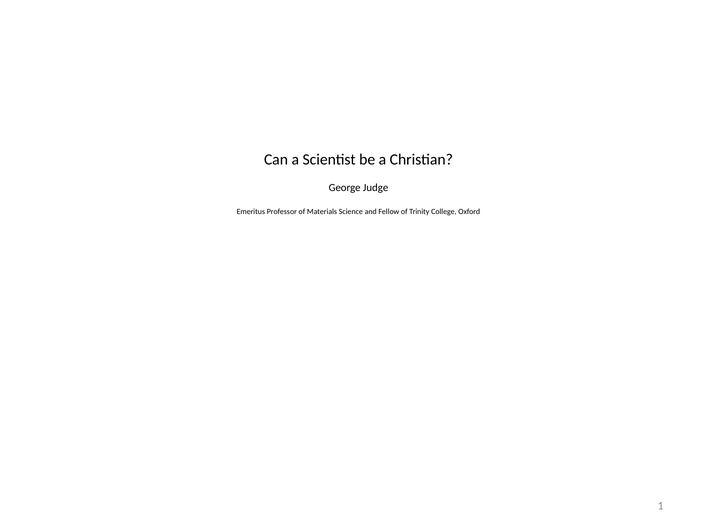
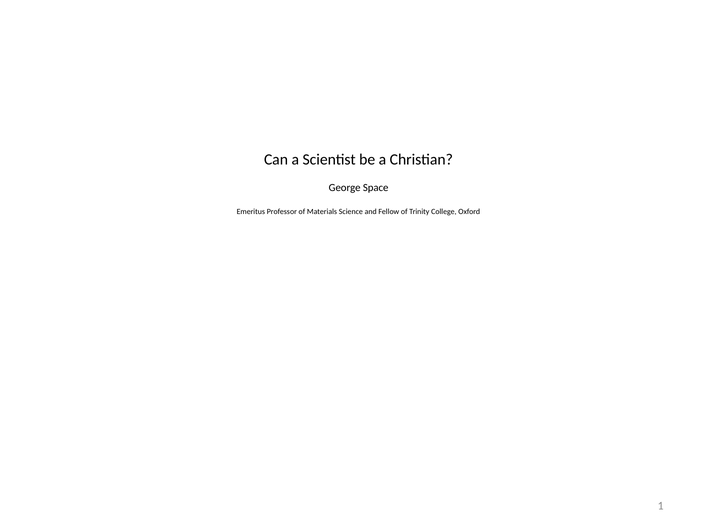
Judge: Judge -> Space (376, 188)
